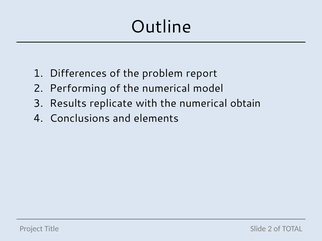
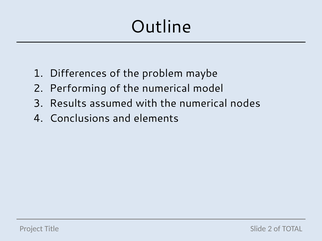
report: report -> maybe (202, 74)
replicate: replicate -> assumed (111, 104)
obtain: obtain -> nodes (245, 104)
